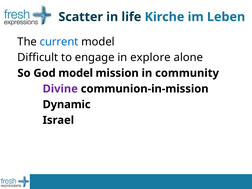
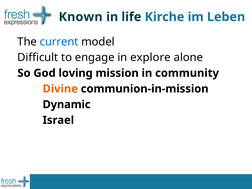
Scatter: Scatter -> Known (81, 17)
God model: model -> loving (76, 73)
Divine colour: purple -> orange (60, 89)
